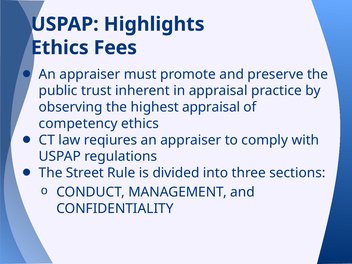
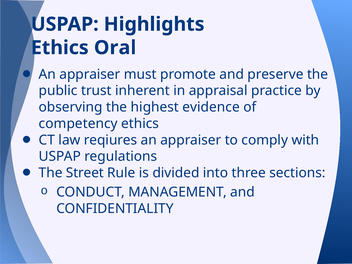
Fees: Fees -> Oral (115, 48)
highest appraisal: appraisal -> evidence (211, 107)
